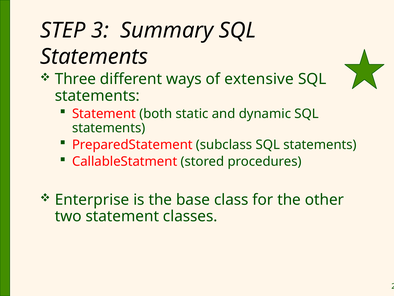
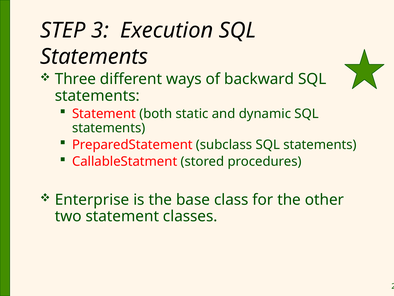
Summary: Summary -> Execution (167, 30)
extensive: extensive -> backward (259, 79)
